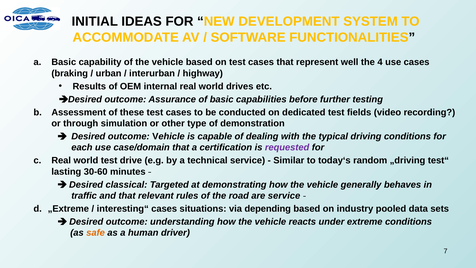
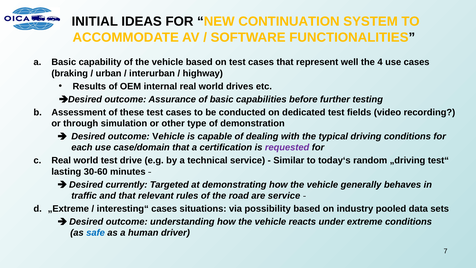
DEVELOPMENT: DEVELOPMENT -> CONTINUATION (289, 22)
classical: classical -> currently (127, 184)
depending: depending -> possibility (268, 209)
safe colour: orange -> blue (96, 233)
